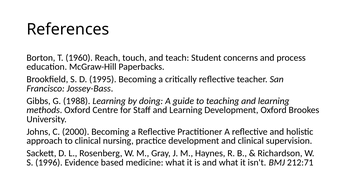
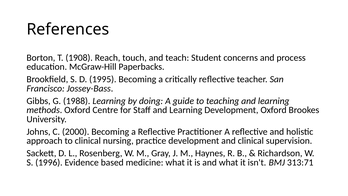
1960: 1960 -> 1908 (79, 58)
212:71: 212:71 -> 313:71 (300, 162)
